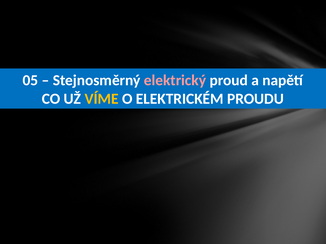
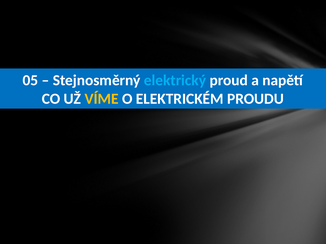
elektrický colour: pink -> light blue (175, 81)
